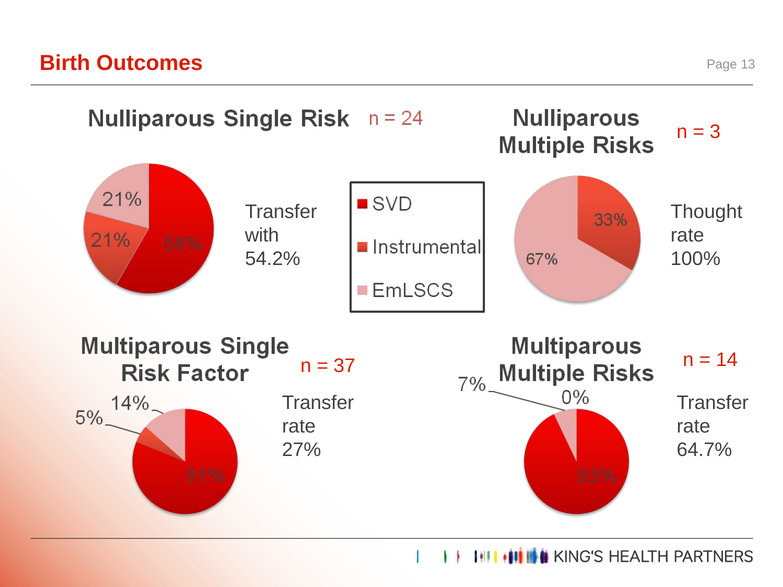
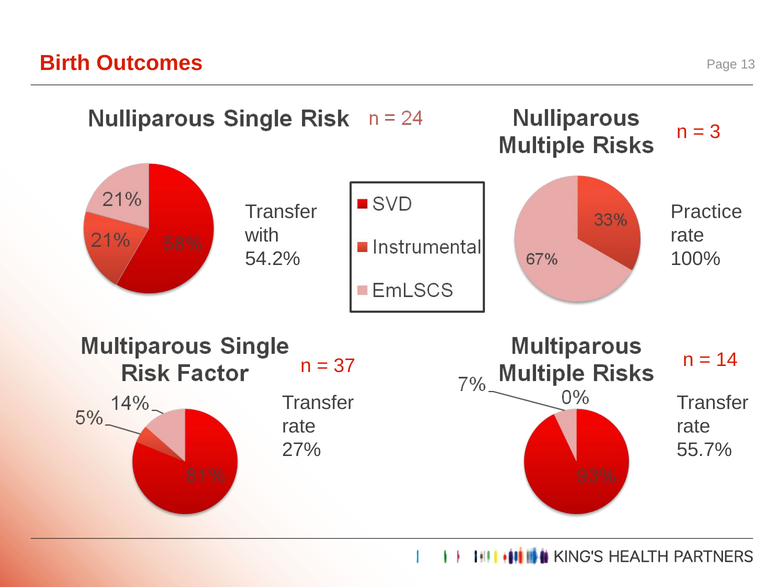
Thought: Thought -> Practice (706, 212)
64.7%: 64.7% -> 55.7% (704, 450)
